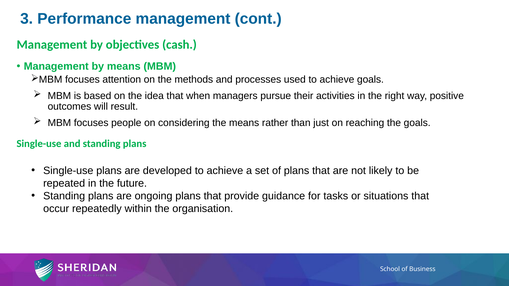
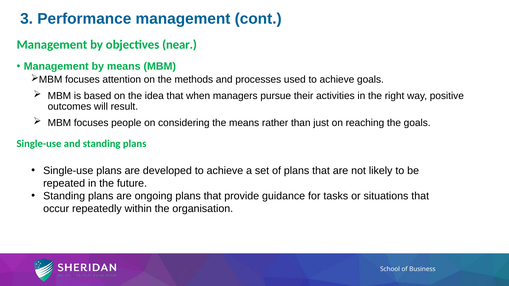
cash: cash -> near (180, 45)
